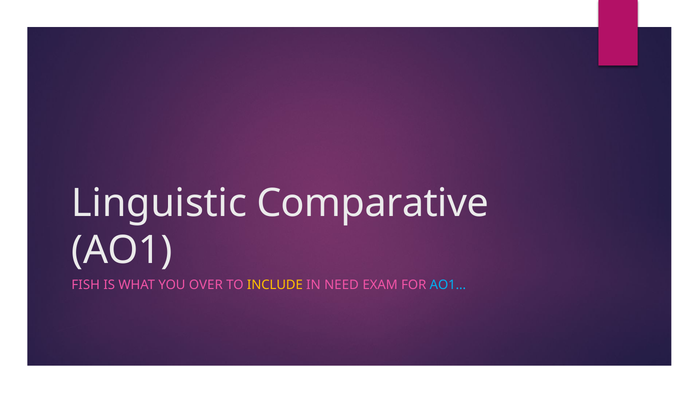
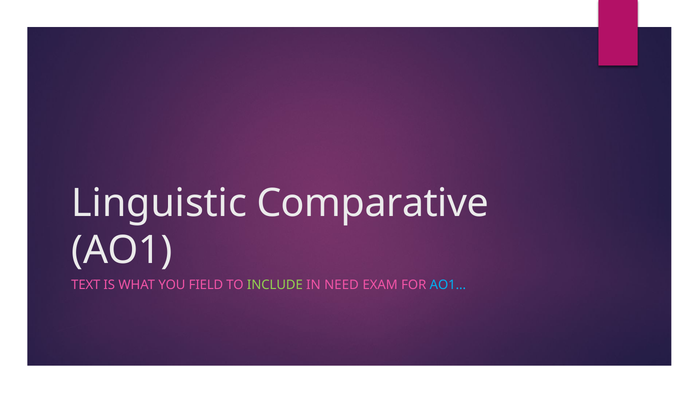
FISH: FISH -> TEXT (86, 285)
OVER: OVER -> FIELD (206, 285)
INCLUDE colour: yellow -> light green (275, 285)
